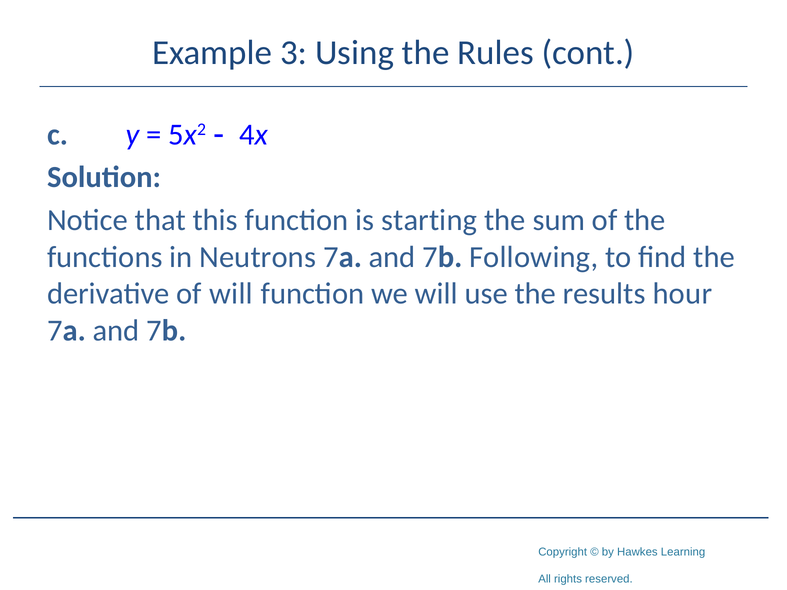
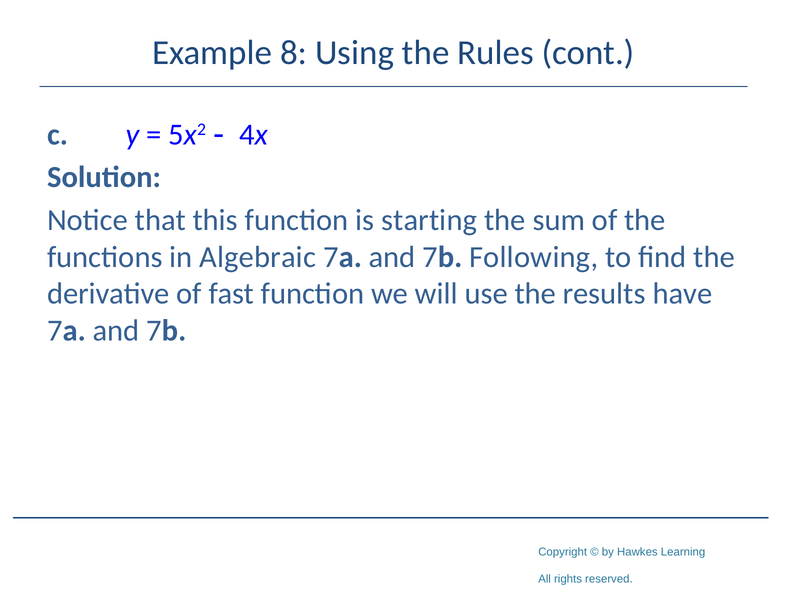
3: 3 -> 8 (294, 53)
Neutrons: Neutrons -> Algebraic (258, 257)
of will: will -> fast (231, 294)
hour: hour -> have (683, 294)
